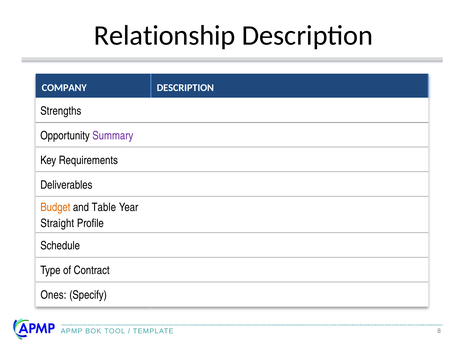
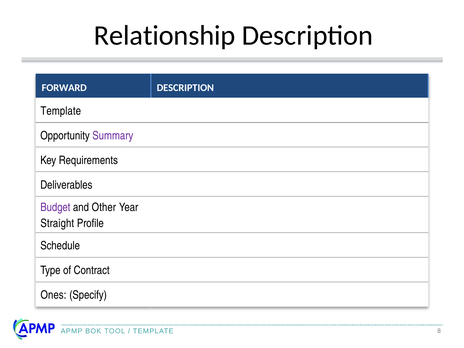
COMPANY: COMPANY -> FORWARD (64, 88)
Strengths: Strengths -> Template (61, 111)
Budget colour: orange -> purple (55, 207)
Table: Table -> Other (104, 207)
